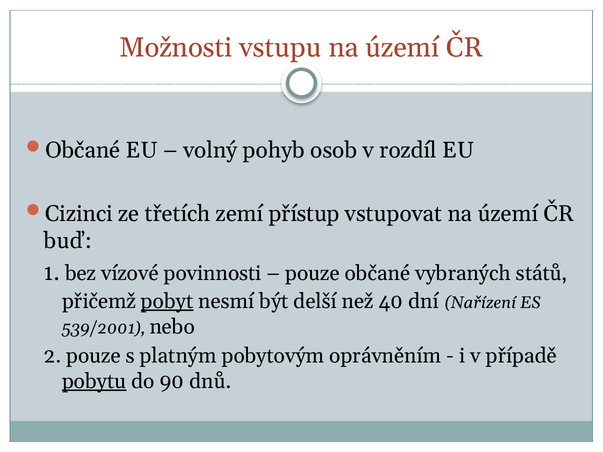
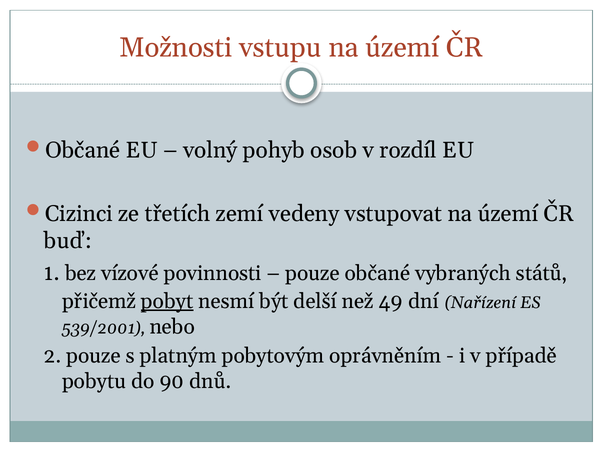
přístup: přístup -> vedeny (304, 214)
40: 40 -> 49 (391, 301)
pobytu underline: present -> none (94, 381)
